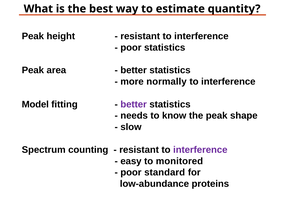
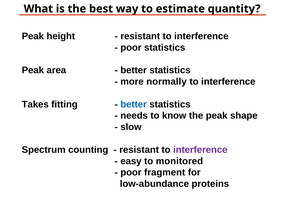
Model: Model -> Takes (35, 105)
better colour: purple -> blue (134, 105)
standard: standard -> fragment (165, 173)
